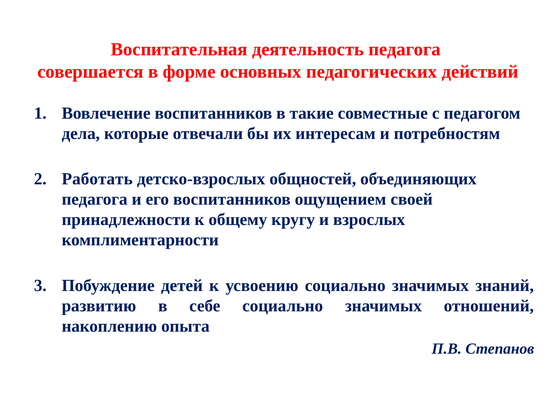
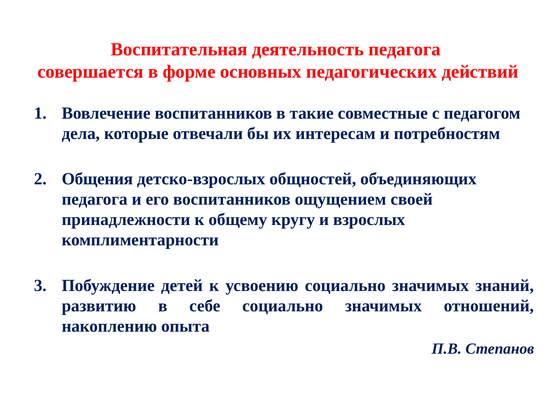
Работать: Работать -> Общения (97, 179)
